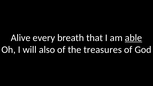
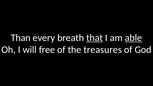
Alive: Alive -> Than (21, 38)
that underline: none -> present (95, 38)
also: also -> free (47, 50)
